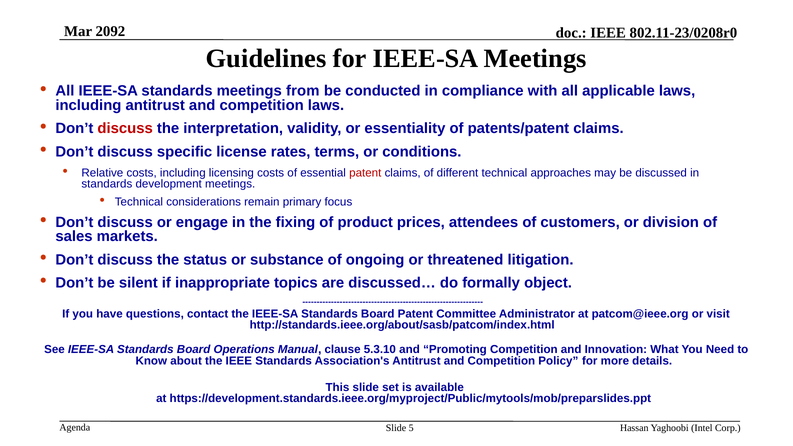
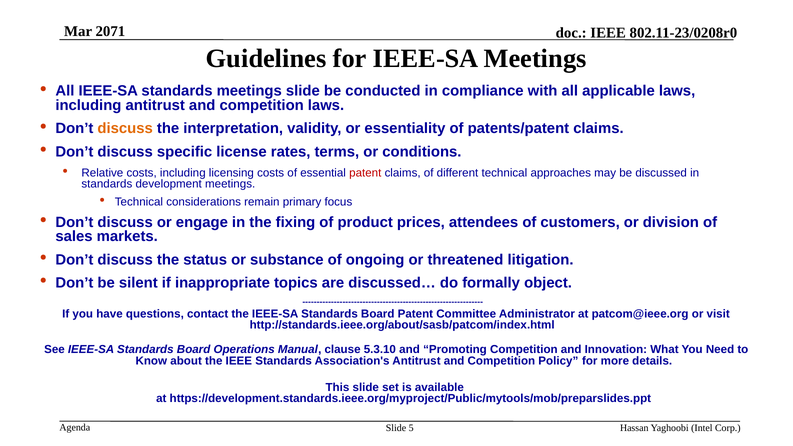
2092: 2092 -> 2071 (110, 32)
meetings from: from -> slide (303, 91)
discuss colour: red -> orange (125, 129)
